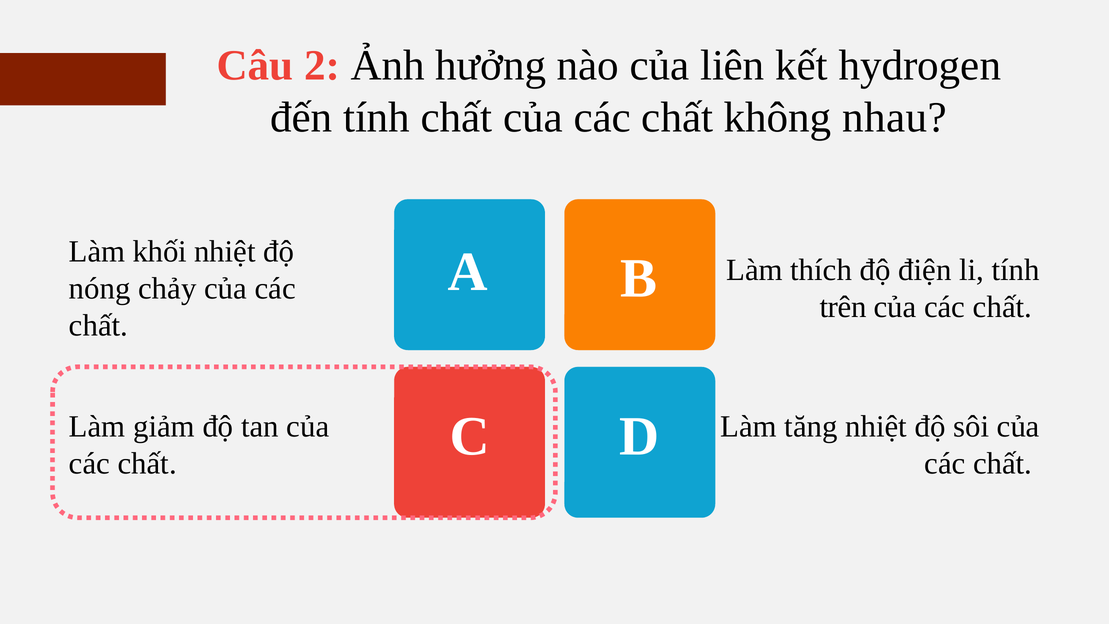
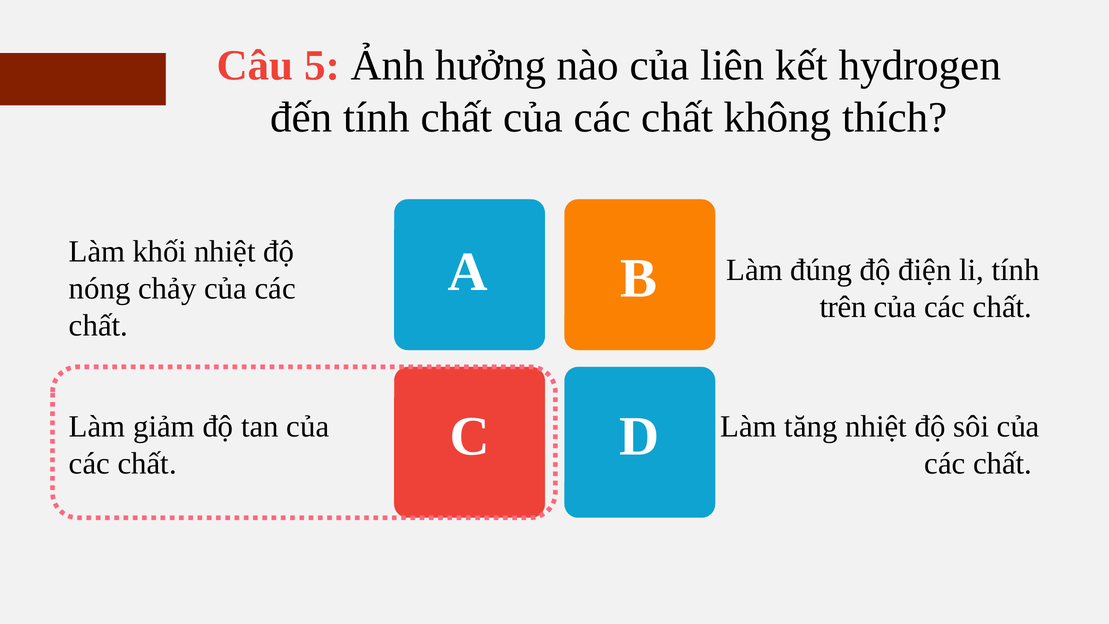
2: 2 -> 5 (322, 66)
nhau: nhau -> thích (895, 117)
thích: thích -> đúng (821, 270)
